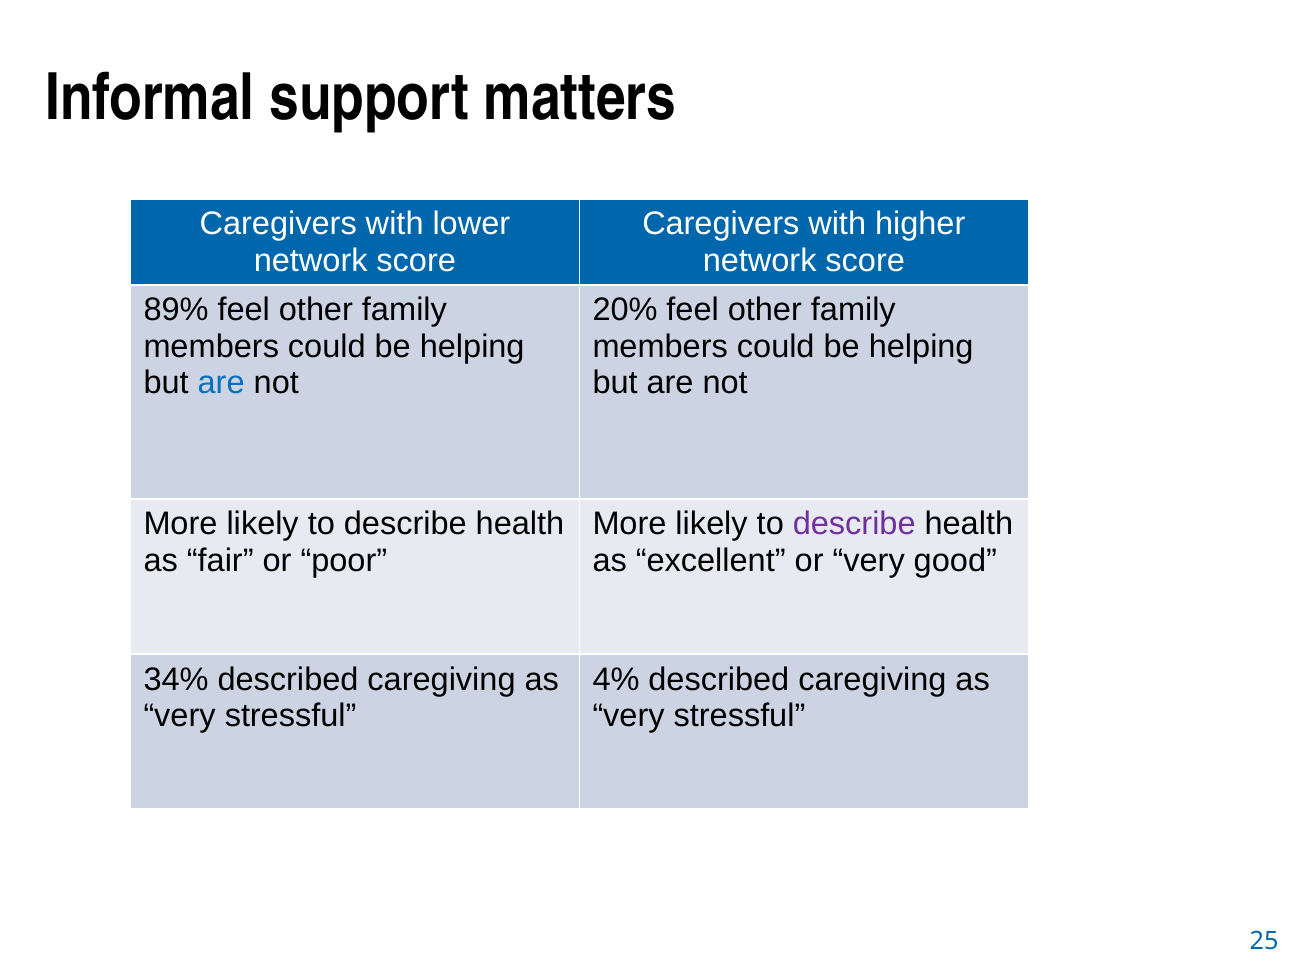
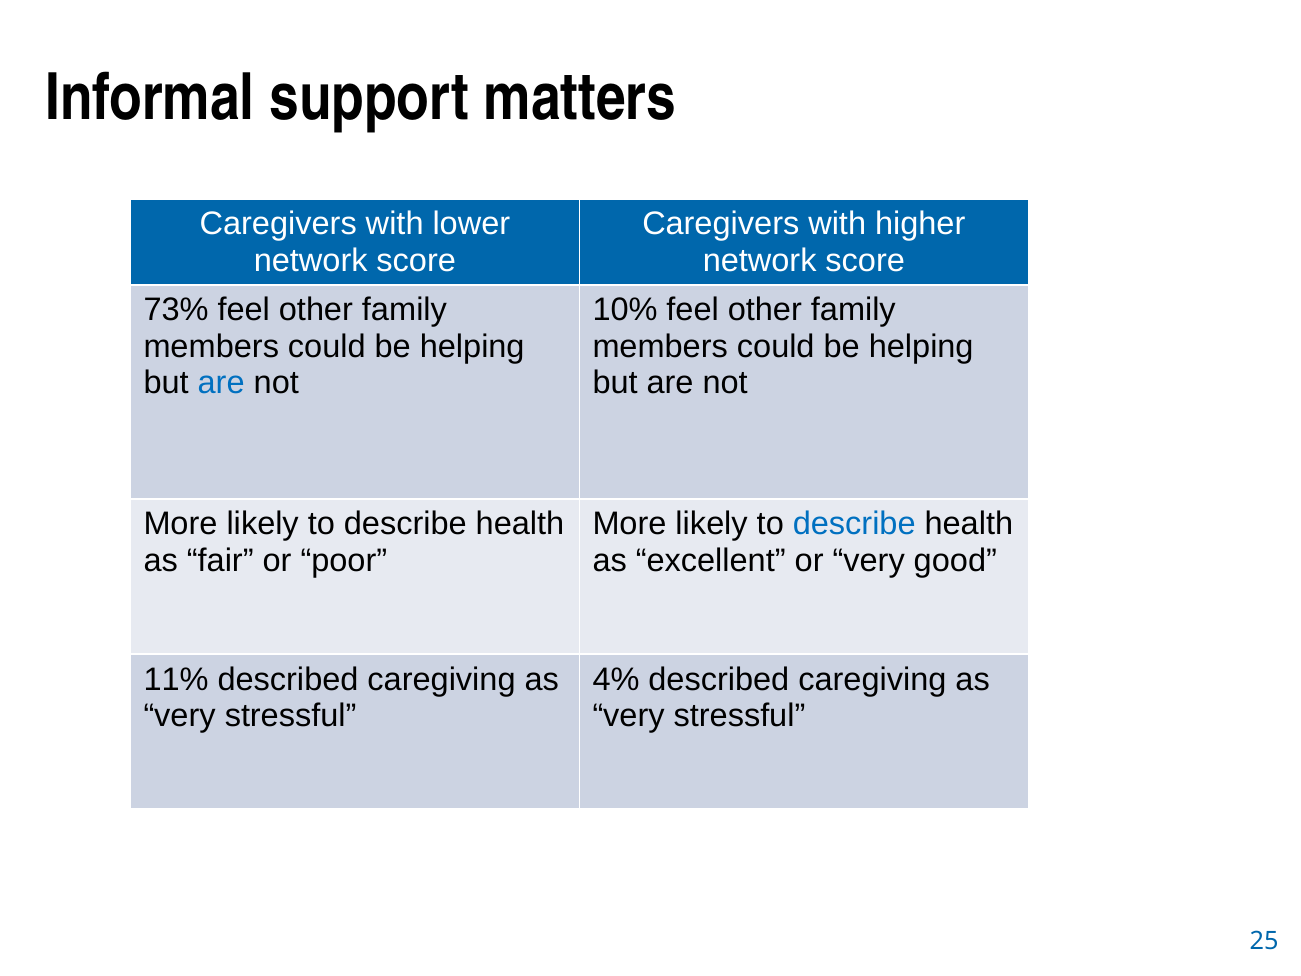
89%: 89% -> 73% (176, 310)
20%: 20% -> 10% (625, 310)
describe colour: purple -> blue (854, 524)
34%: 34% -> 11% (176, 679)
